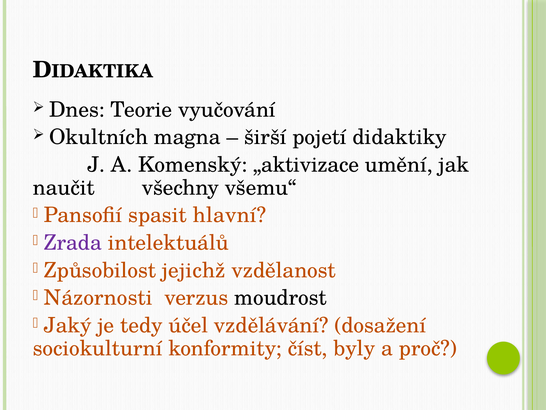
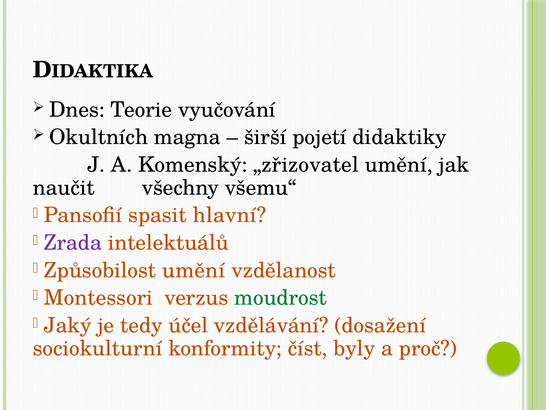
„aktivizace: „aktivizace -> „zřizovatel (306, 165)
Způsobilost jejichž: jejichž -> umění (194, 270)
Názornosti: Názornosti -> Montessori (98, 298)
moudrost colour: black -> green (281, 298)
